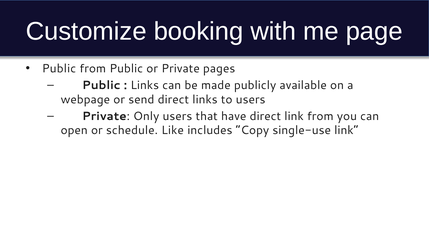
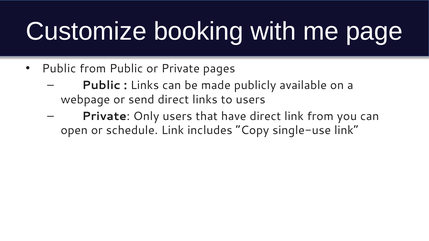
schedule Like: Like -> Link (173, 131)
